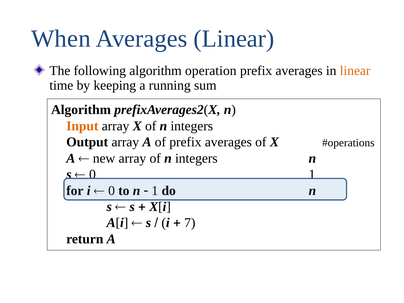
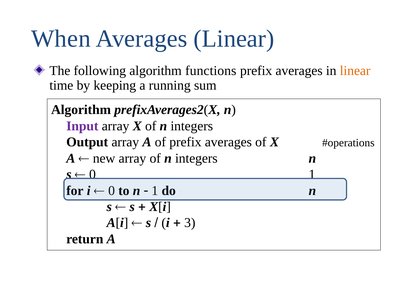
operation: operation -> functions (211, 71)
Input colour: orange -> purple (82, 126)
7: 7 -> 3 (190, 223)
